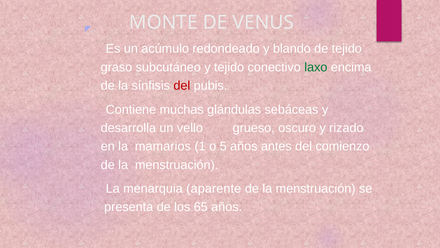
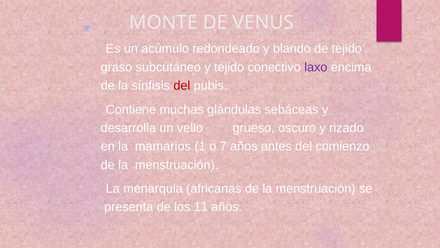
laxo colour: green -> purple (316, 67)
5: 5 -> 7 (223, 146)
aparente: aparente -> africanas (214, 188)
65: 65 -> 11 (201, 207)
